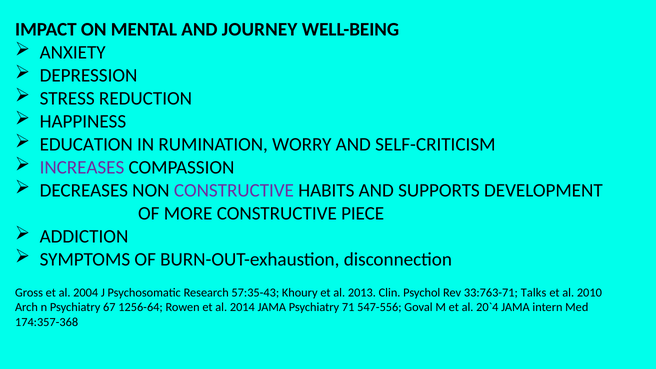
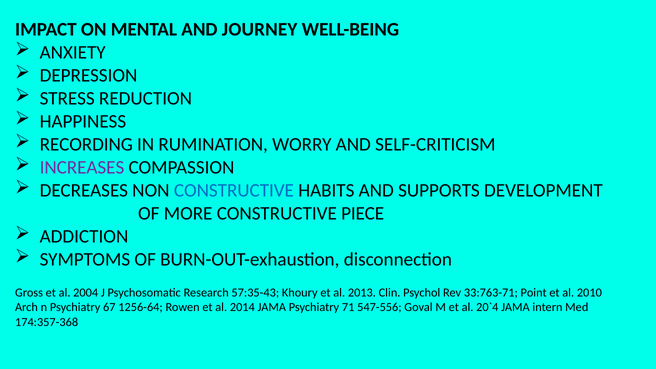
EDUCATION: EDUCATION -> RECORDING (86, 144)
CONSTRUCTIVE colour: purple -> blue (234, 190)
Talks: Talks -> Point (534, 292)
